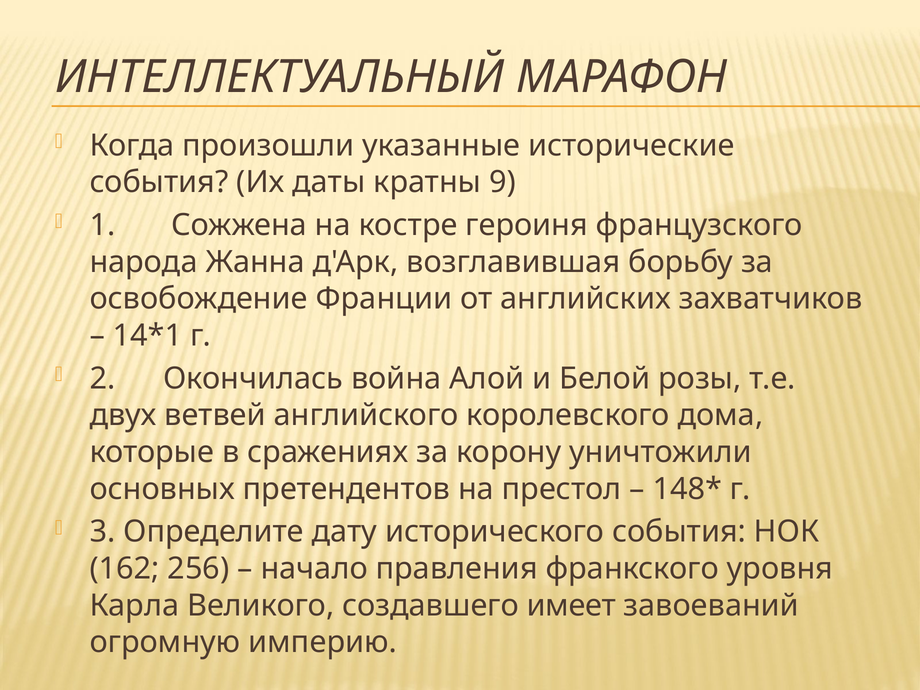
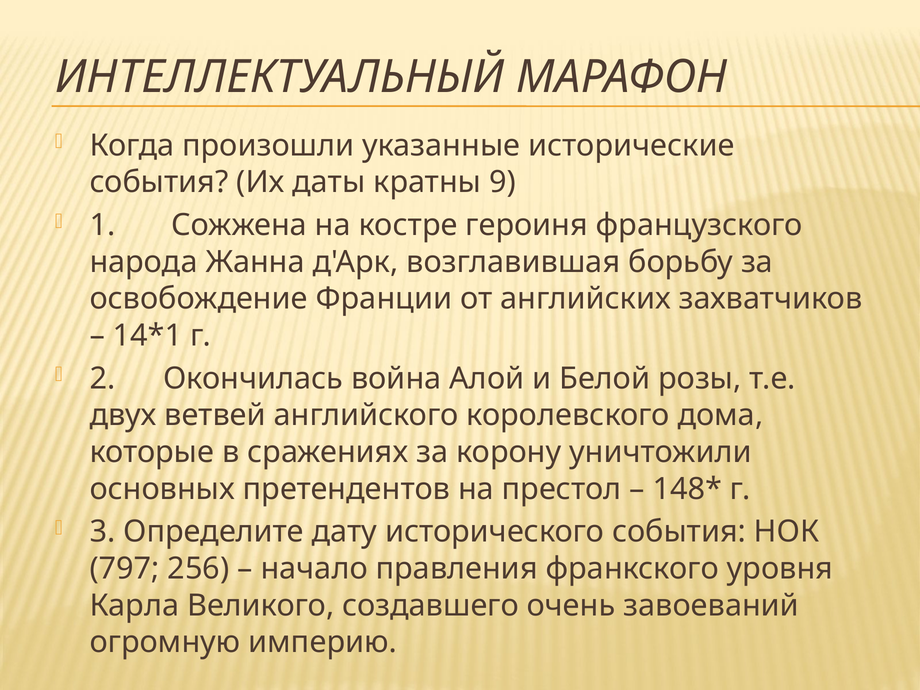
162: 162 -> 797 (125, 569)
имеет: имеет -> очень (571, 605)
